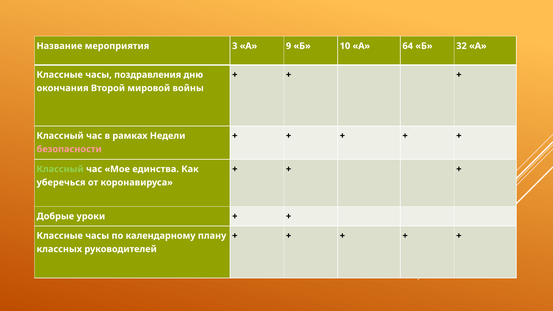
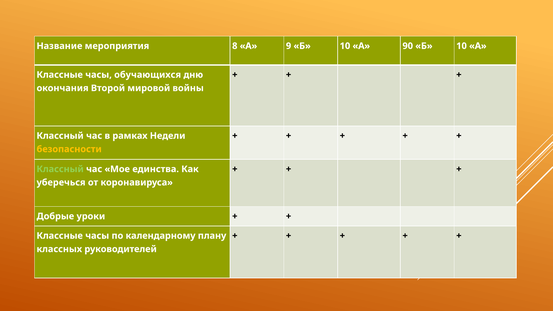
3: 3 -> 8 (235, 46)
64: 64 -> 90 (408, 46)
32: 32 -> 10 (462, 46)
поздравления: поздравления -> обучающихся (148, 75)
безопасности colour: pink -> yellow (69, 149)
